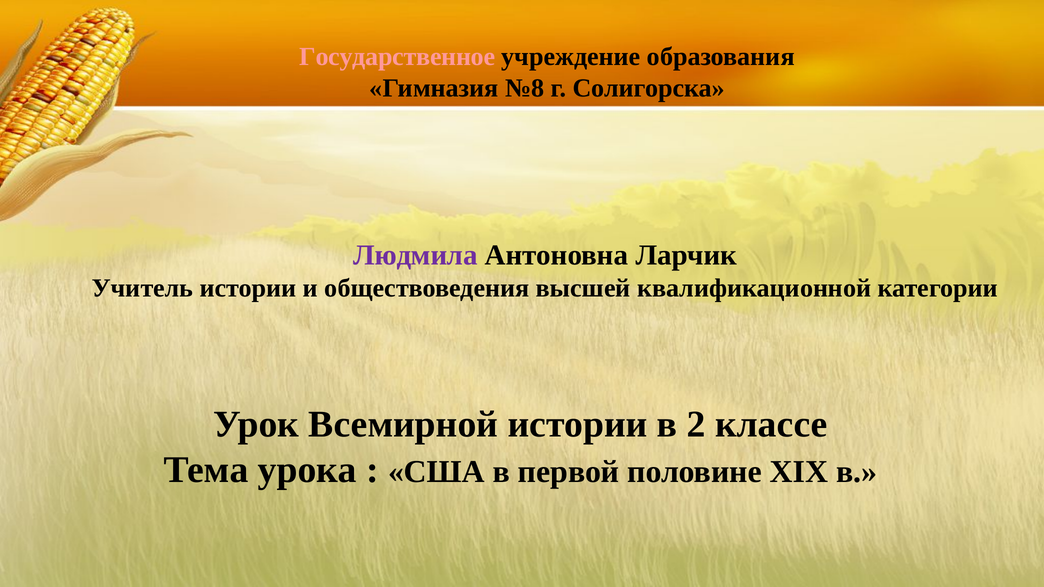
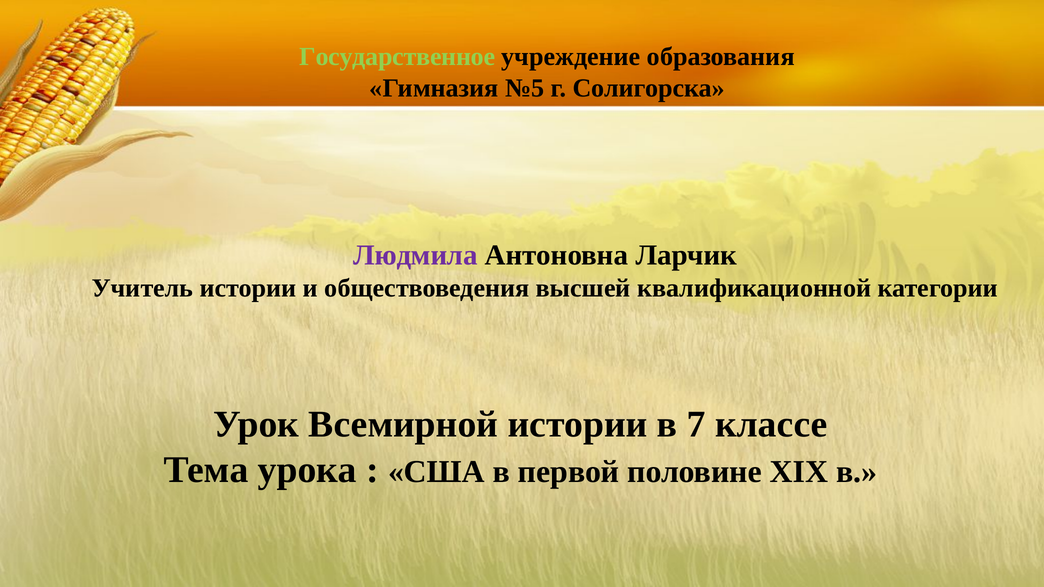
Государственное colour: pink -> light green (397, 57)
№8: №8 -> №5 (525, 88)
2: 2 -> 7 (696, 425)
